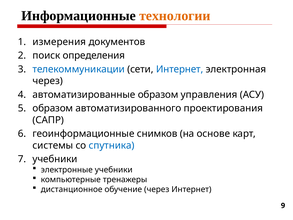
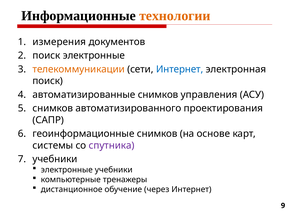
поиск определения: определения -> электронные (94, 55)
телекоммуникации colour: blue -> orange (79, 69)
через: через -> поиск (48, 81)
автоматизированные образом: образом -> снимков (158, 95)
образом: образом -> снимков (53, 108)
спутника colour: blue -> purple (112, 145)
